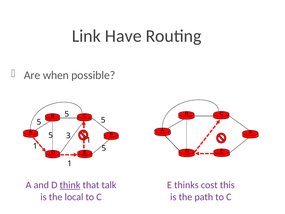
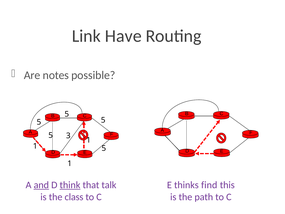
when: when -> notes (56, 75)
and underline: none -> present (41, 185)
cost: cost -> find (209, 185)
local: local -> class (74, 197)
